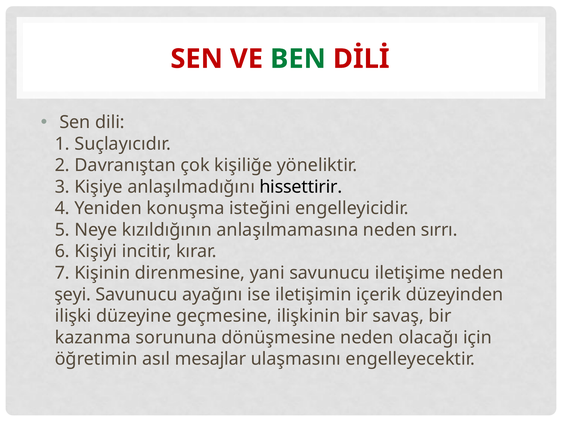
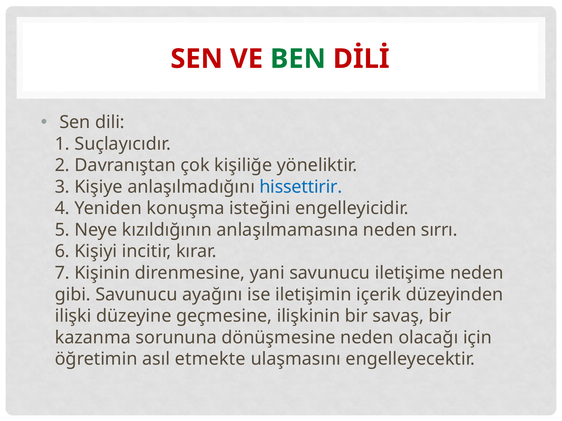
hissettirir colour: black -> blue (301, 187)
şeyi: şeyi -> gibi (73, 295)
mesajlar: mesajlar -> etmekte (210, 359)
